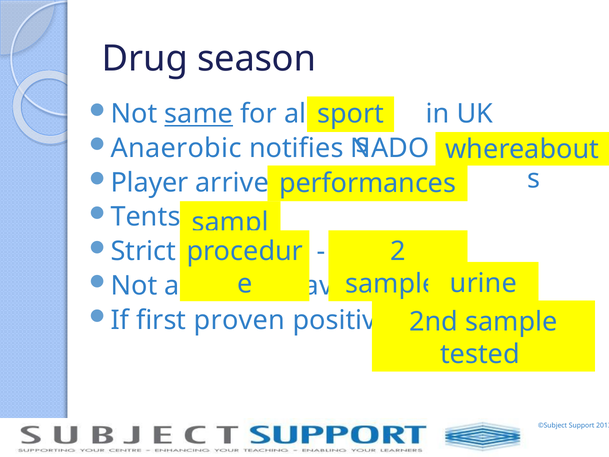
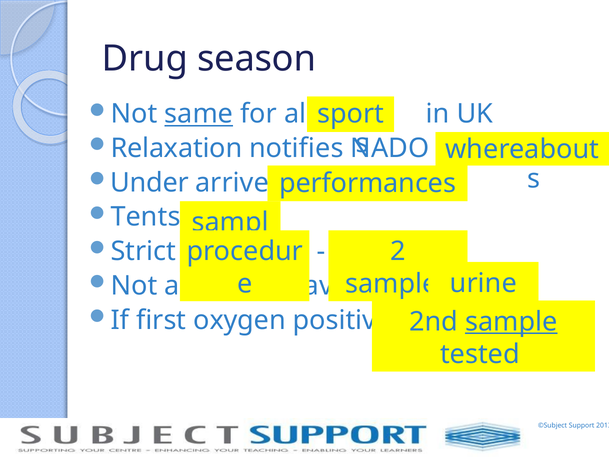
Anaerobic: Anaerobic -> Relaxation (176, 148)
Player: Player -> Under (150, 183)
proven: proven -> oxygen (240, 320)
sample underline: none -> present (511, 322)
